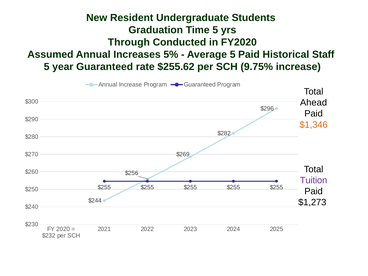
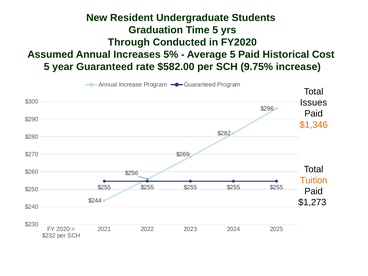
Staff: Staff -> Cost (323, 54)
$255.62: $255.62 -> $582.00 (176, 67)
Ahead: Ahead -> Issues (314, 103)
Tuition colour: purple -> orange (314, 180)
